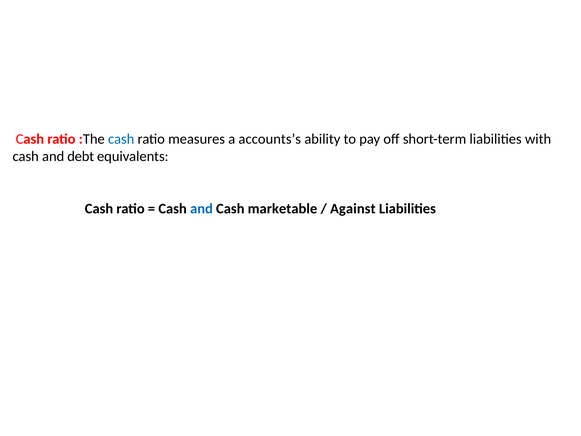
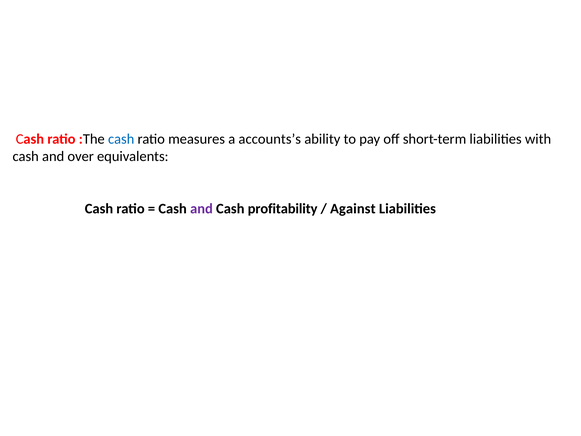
debt: debt -> over (81, 156)
and colour: blue -> purple (201, 209)
marketable: marketable -> profitability (283, 209)
